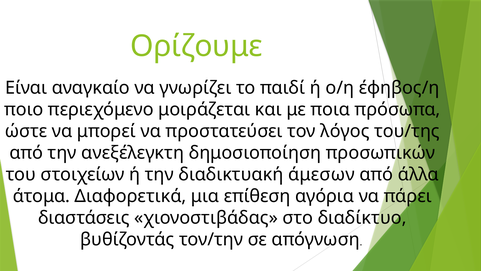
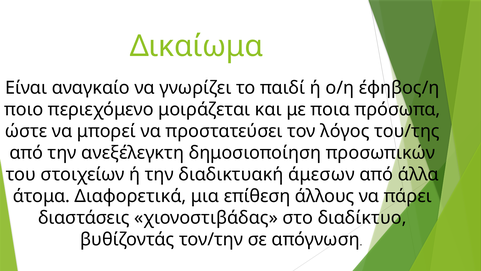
Ορίζουμε: Ορίζουμε -> Δικαίωμα (196, 46)
αγόρια: αγόρια -> άλλους (325, 196)
